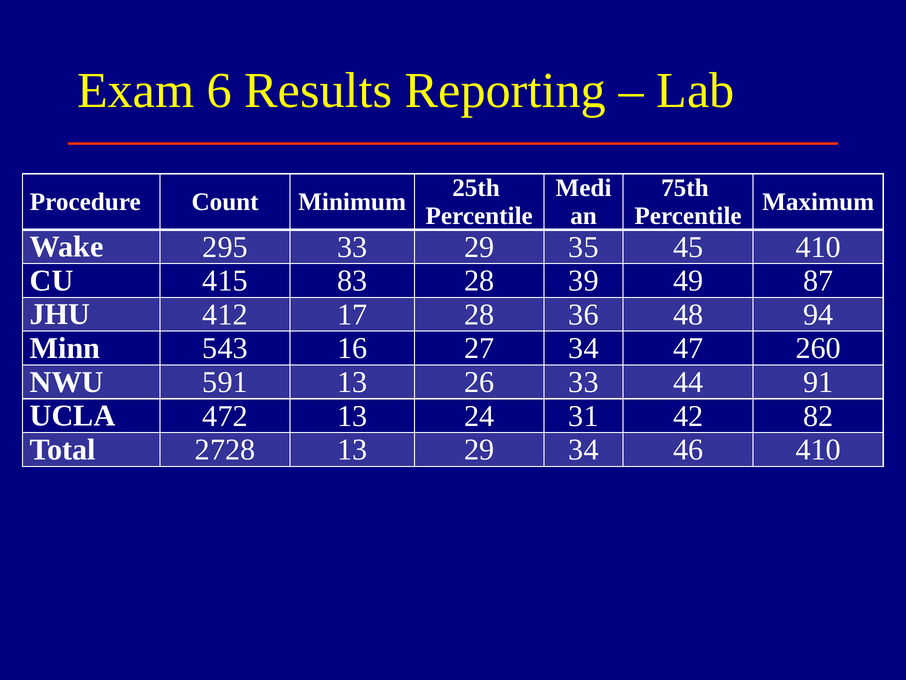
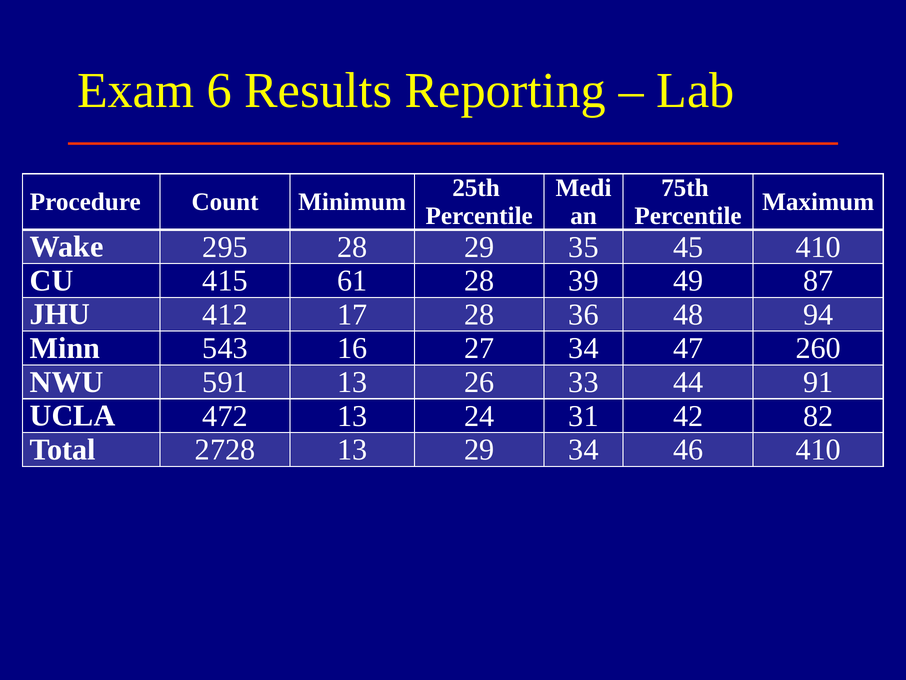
295 33: 33 -> 28 (352, 247)
83: 83 -> 61 (352, 281)
